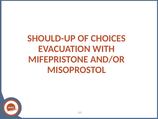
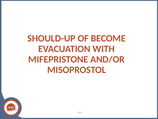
CHOICES: CHOICES -> BECOME (108, 38)
